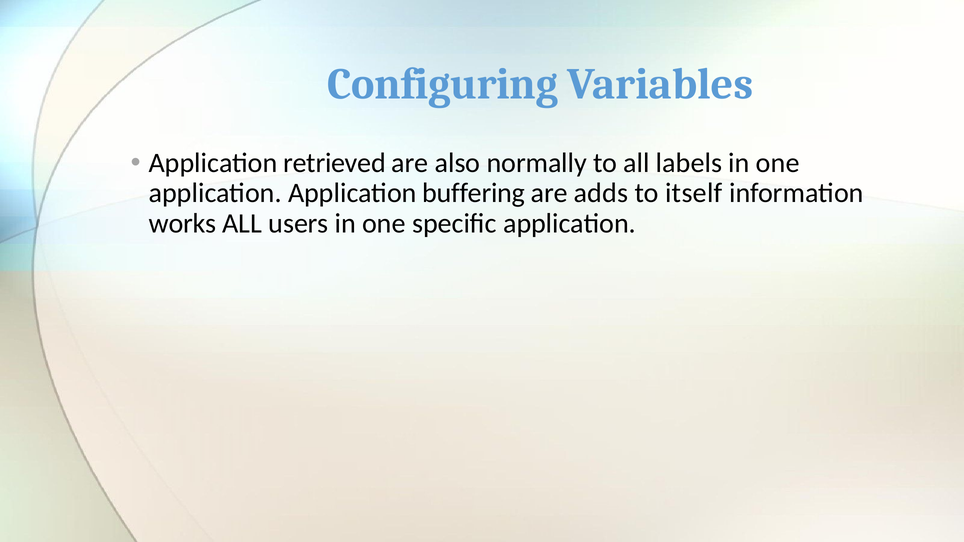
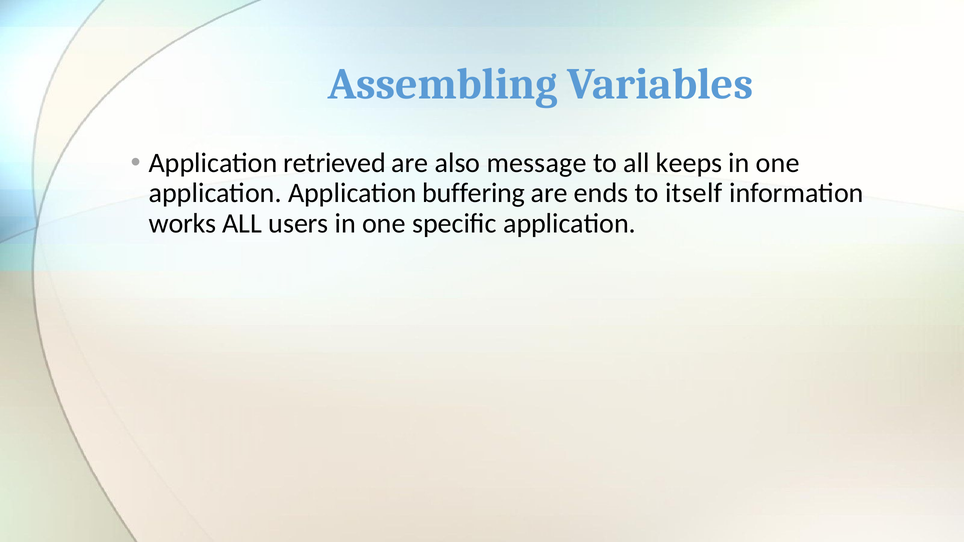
Configuring: Configuring -> Assembling (443, 84)
normally: normally -> message (537, 163)
labels: labels -> keeps (689, 163)
adds: adds -> ends (601, 193)
